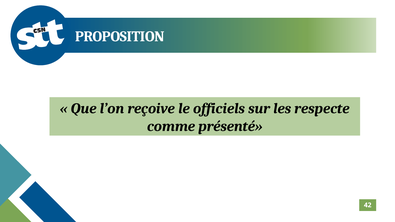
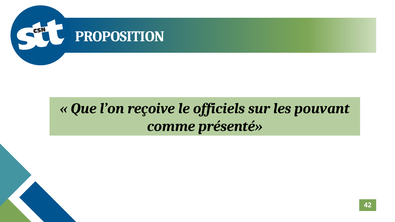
respecte: respecte -> pouvant (322, 109)
